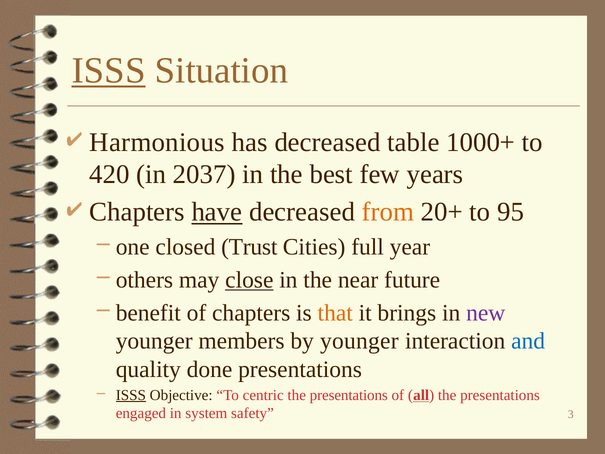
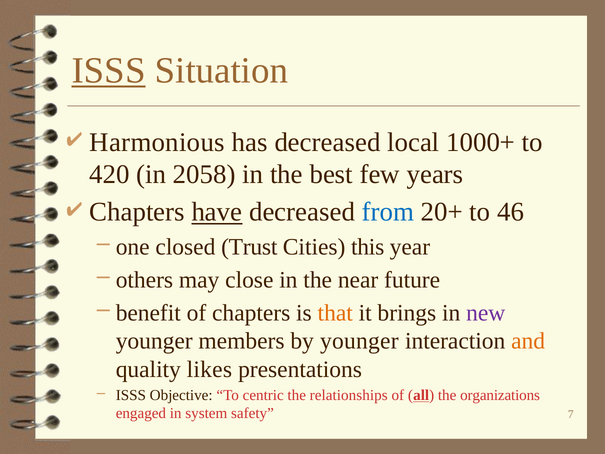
table: table -> local (413, 142)
2037: 2037 -> 2058 (204, 174)
from colour: orange -> blue (388, 212)
95: 95 -> 46 (511, 212)
full: full -> this (368, 247)
close underline: present -> none (249, 280)
and colour: blue -> orange (528, 341)
done: done -> likes (209, 369)
ISSS underline: present -> none (131, 395)
presentations: presentations -> relationships (349, 395)
all the presentations: presentations -> organizations (500, 395)
3: 3 -> 7 (571, 414)
